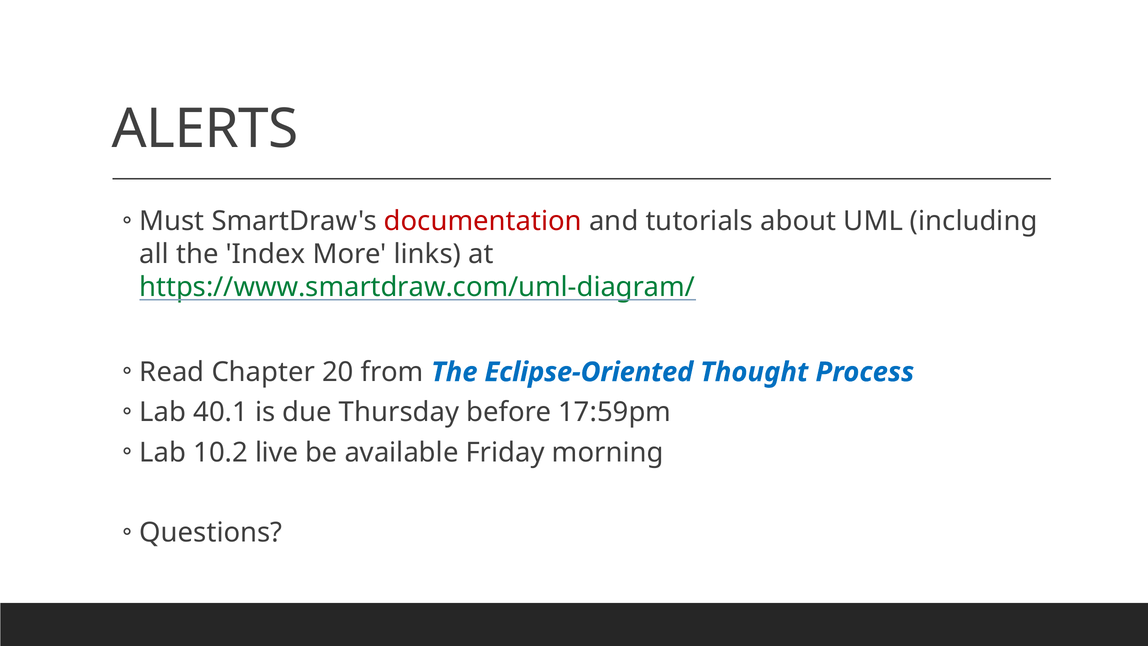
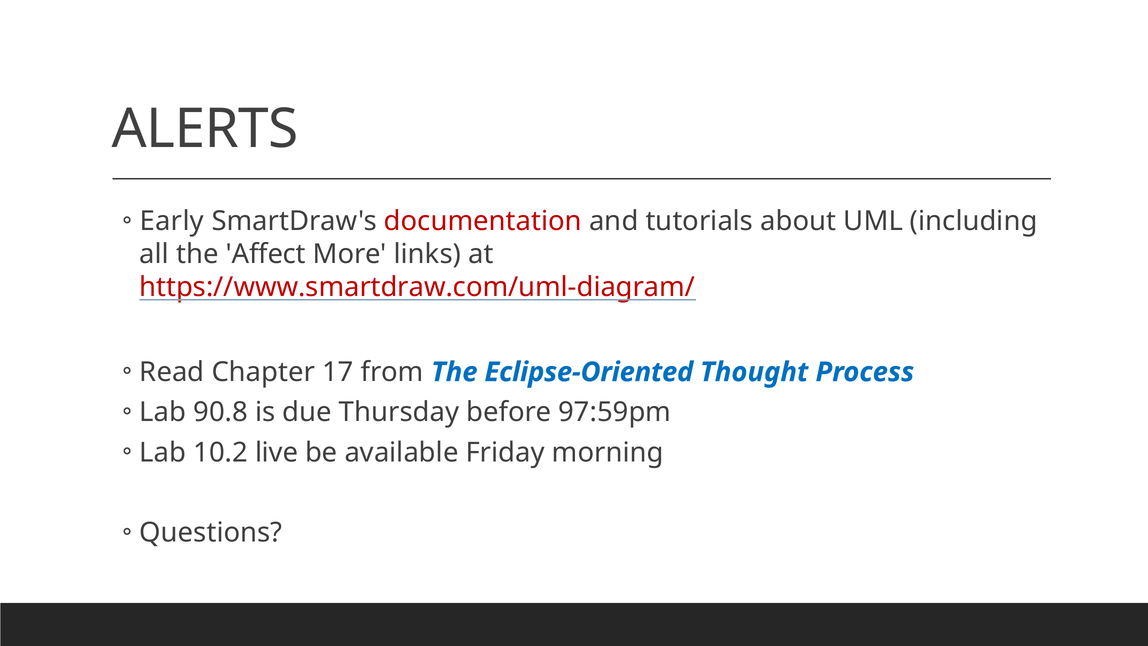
Must: Must -> Early (172, 221)
Index: Index -> Affect (266, 254)
https://www.smartdraw.com/uml-diagram/ colour: green -> red (417, 287)
20: 20 -> 17 (338, 372)
40.1: 40.1 -> 90.8 (221, 412)
17:59pm: 17:59pm -> 97:59pm (615, 412)
